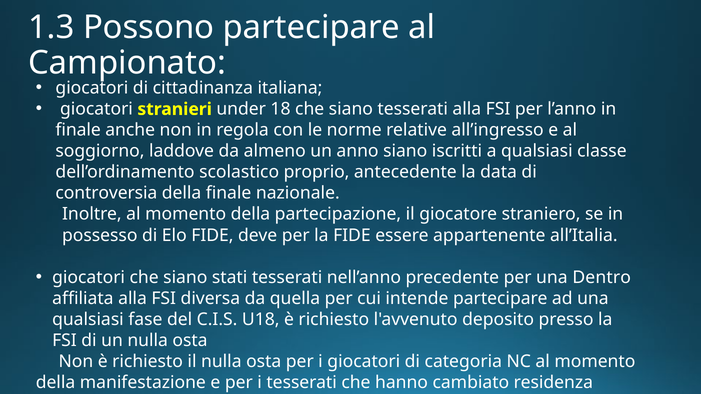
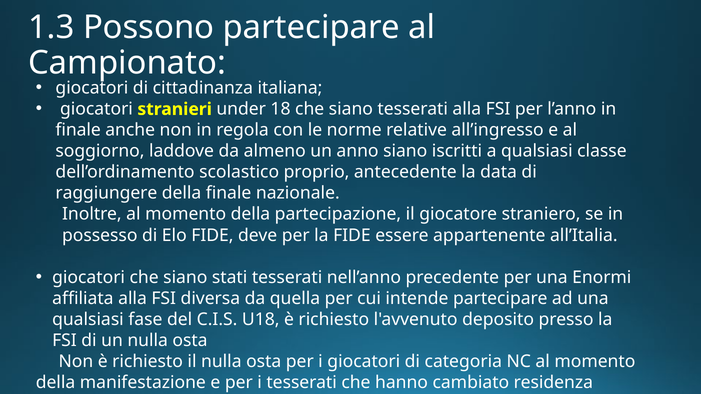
controversia: controversia -> raggiungere (106, 193)
Dentro: Dentro -> Enormi (602, 277)
